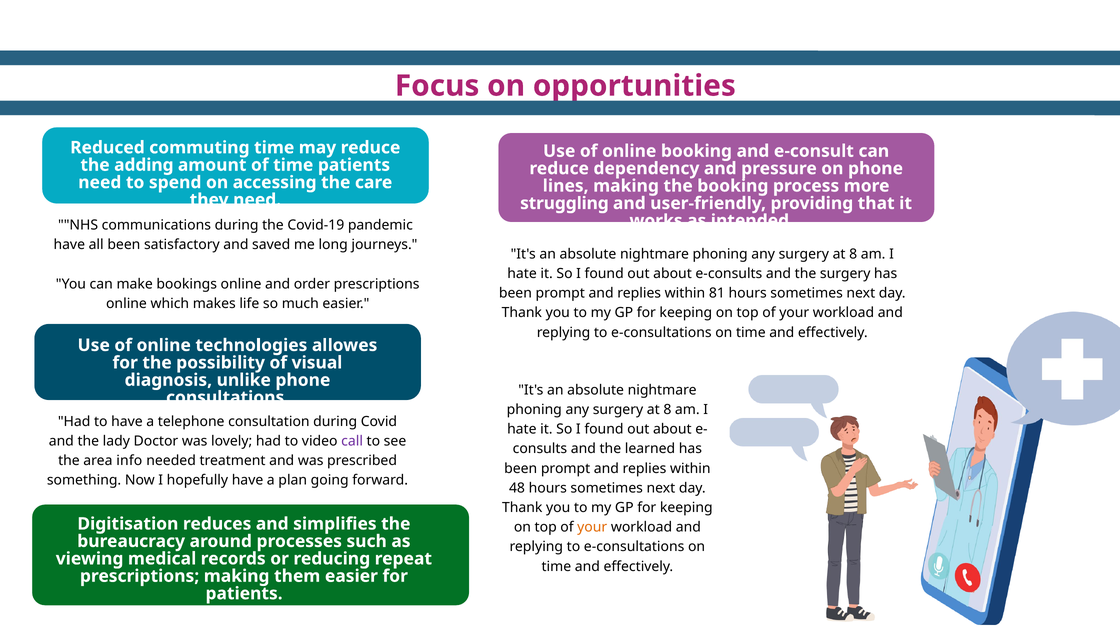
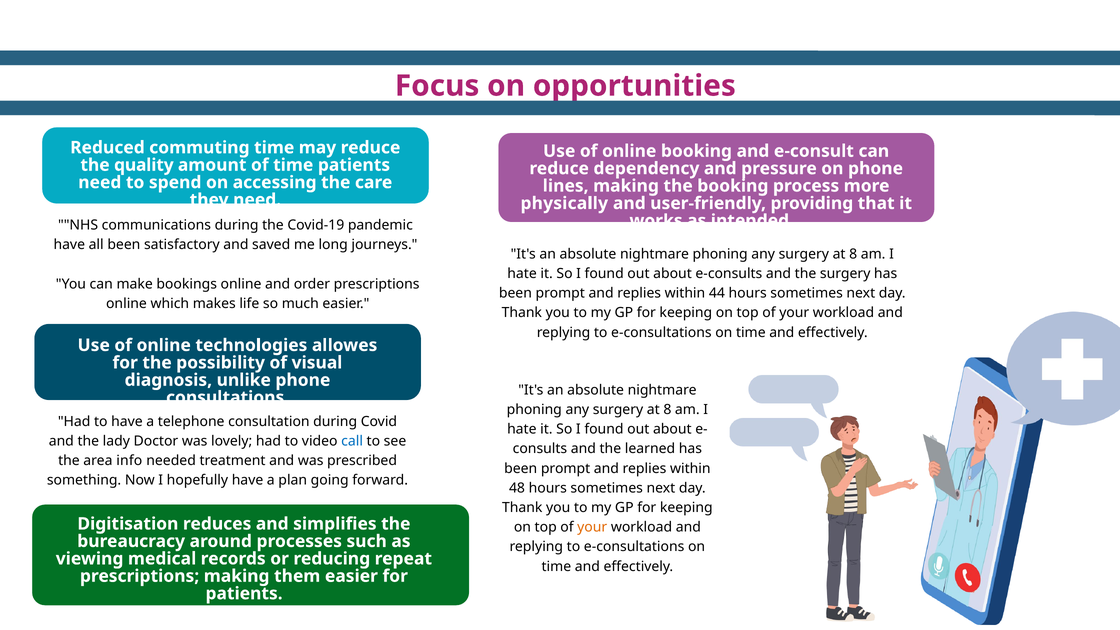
adding: adding -> quality (144, 165)
struggling: struggling -> physically (564, 203)
81: 81 -> 44 (717, 293)
call colour: purple -> blue (352, 441)
